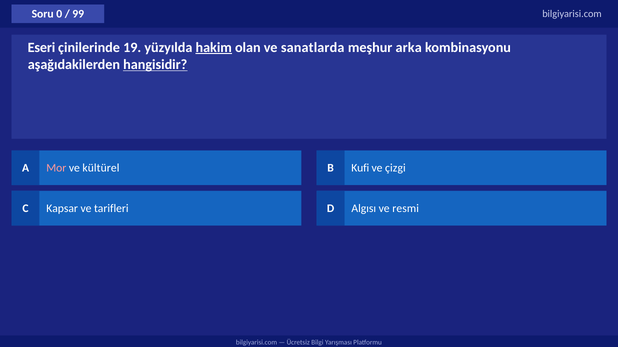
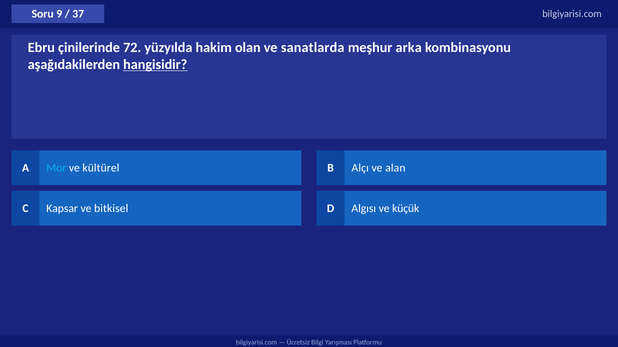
0: 0 -> 9 (59, 14)
99: 99 -> 37 (78, 14)
Eseri: Eseri -> Ebru (41, 48)
19: 19 -> 72 (132, 48)
hakim underline: present -> none (214, 48)
Mor colour: pink -> light blue (56, 168)
Kufi: Kufi -> Alçı (360, 168)
çizgi: çizgi -> alan (395, 168)
tarifleri: tarifleri -> bitkisel (111, 209)
resmi: resmi -> küçük (406, 209)
